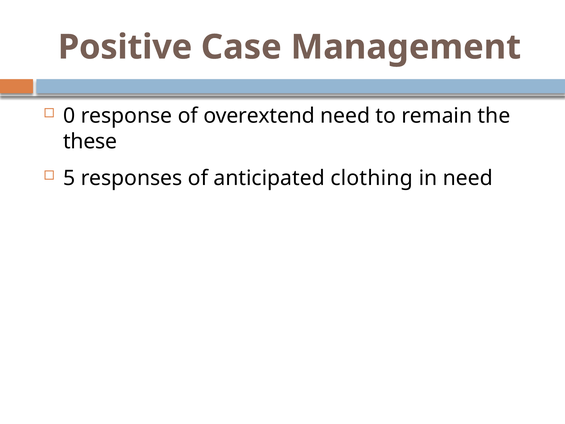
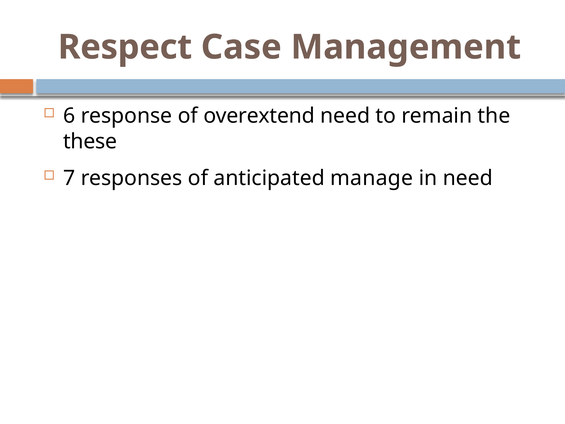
Positive: Positive -> Respect (125, 47)
0: 0 -> 6 (69, 116)
5: 5 -> 7 (69, 178)
clothing: clothing -> manage (372, 178)
